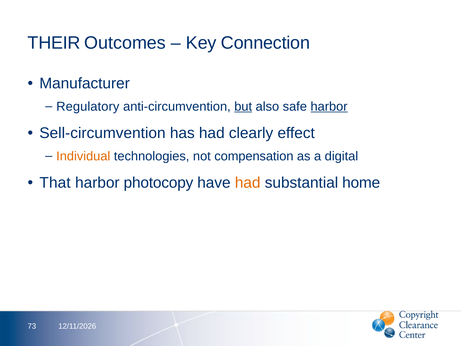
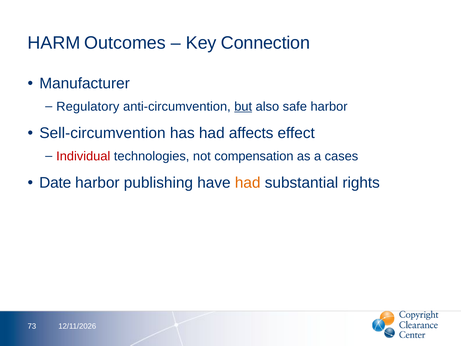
THEIR: THEIR -> HARM (54, 43)
harbor underline: present -> none (329, 106)
clearly: clearly -> affects (251, 133)
Individual colour: orange -> red (83, 156)
digital: digital -> cases (341, 156)
That: That -> Date (55, 183)
photocopy: photocopy -> publishing (158, 183)
home: home -> rights (361, 183)
